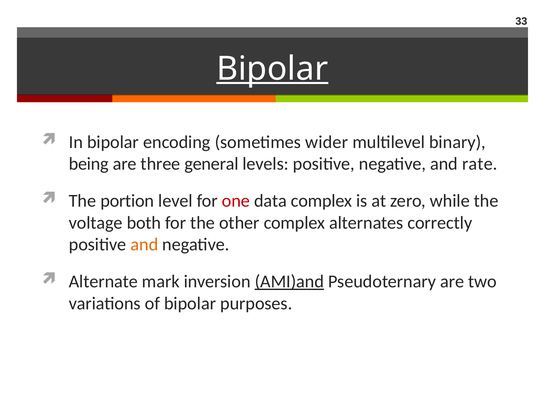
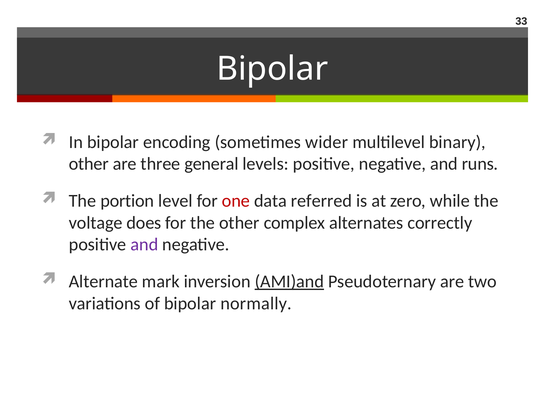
Bipolar underline: present -> none (272, 69)
being: being -> other (89, 164)
rate: rate -> runs (480, 164)
data complex: complex -> referred (321, 201)
both: both -> does (144, 223)
and colour: orange -> purple (144, 244)
purposes: purposes -> normally (256, 303)
